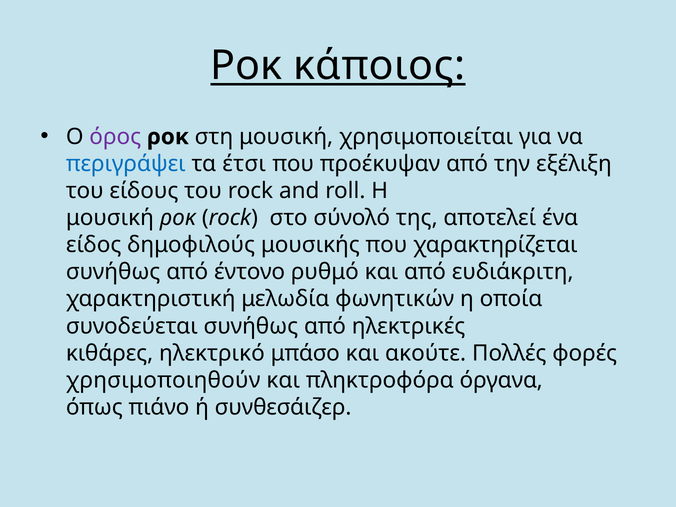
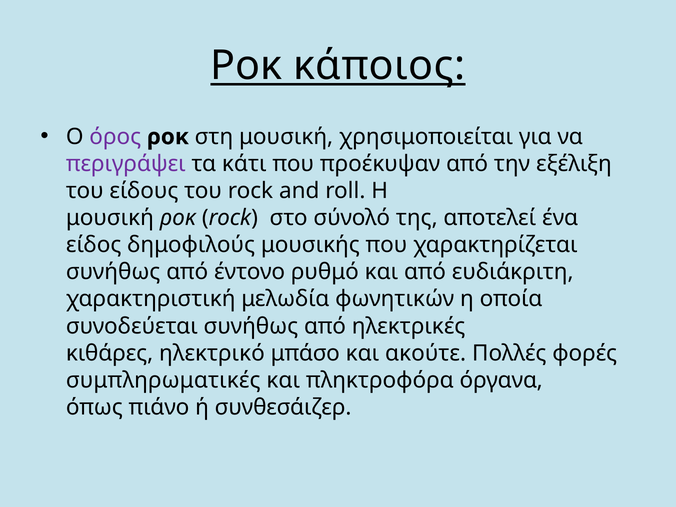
περιγράψει colour: blue -> purple (126, 164)
έτσι: έτσι -> κάτι (244, 164)
χρησιμοποιηθούν: χρησιμοποιηθούν -> συμπληρωματικές (163, 380)
